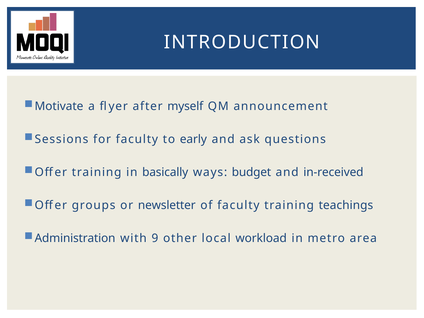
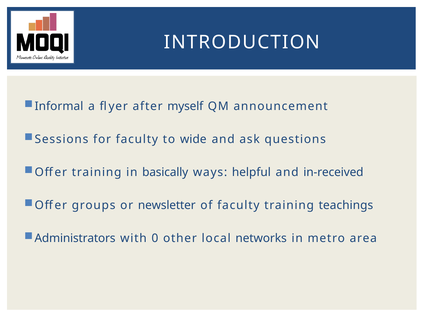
Motivate: Motivate -> Informal (59, 106)
early: early -> wide (193, 139)
budget: budget -> helpful (251, 172)
Administration: Administration -> Administrators (75, 238)
9: 9 -> 0 (155, 238)
workload: workload -> networks (261, 238)
